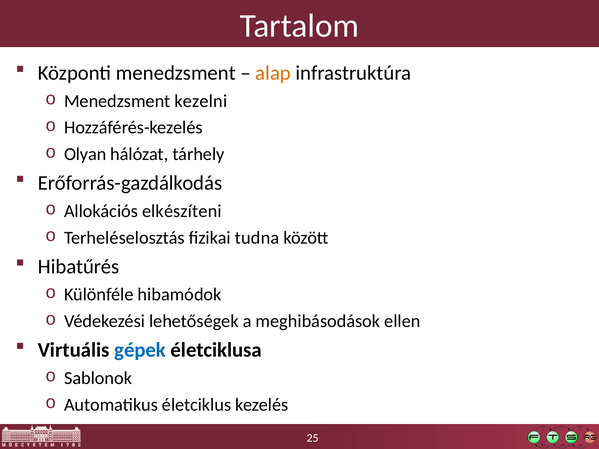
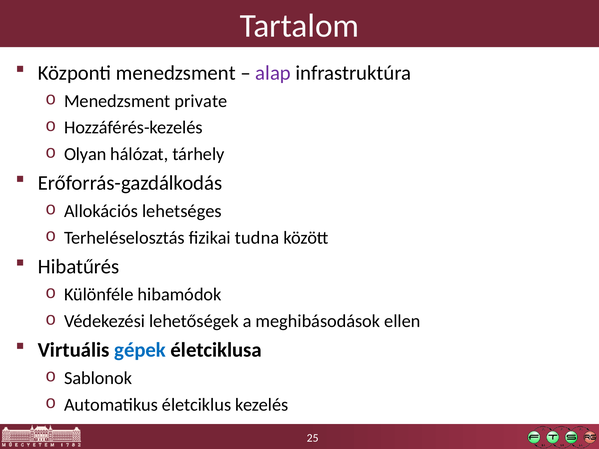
alap colour: orange -> purple (273, 73)
kezelni: kezelni -> private (201, 101)
elkészíteni: elkészíteni -> lehetséges (182, 211)
